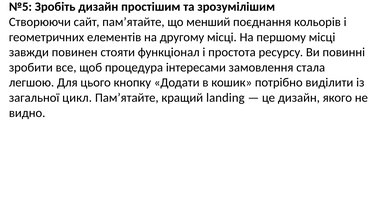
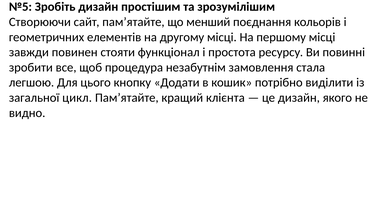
інтересами: інтересами -> незабутнім (196, 67)
landing: landing -> клієнта (225, 98)
